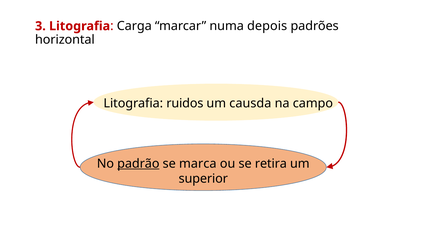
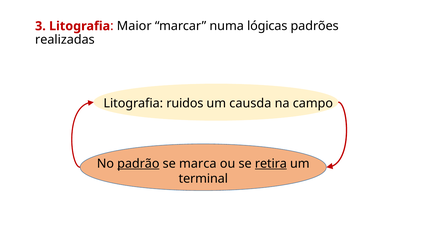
Carga: Carga -> Maior (134, 26)
depois: depois -> lógicas (267, 26)
horizontal: horizontal -> realizadas (65, 40)
retira underline: none -> present (271, 164)
superior: superior -> terminal (203, 179)
